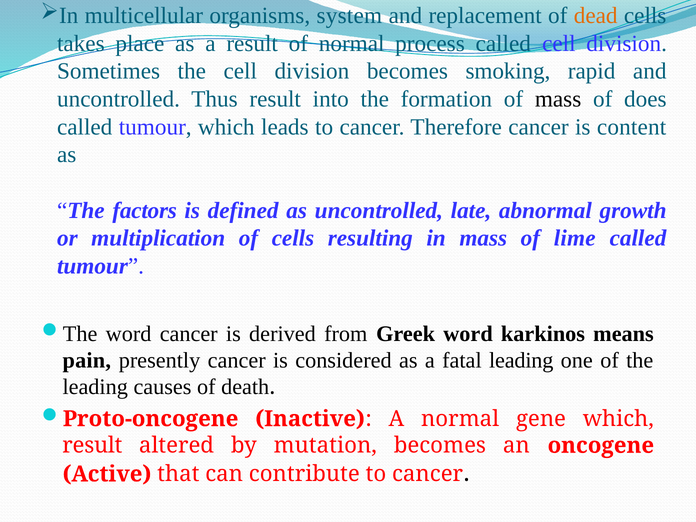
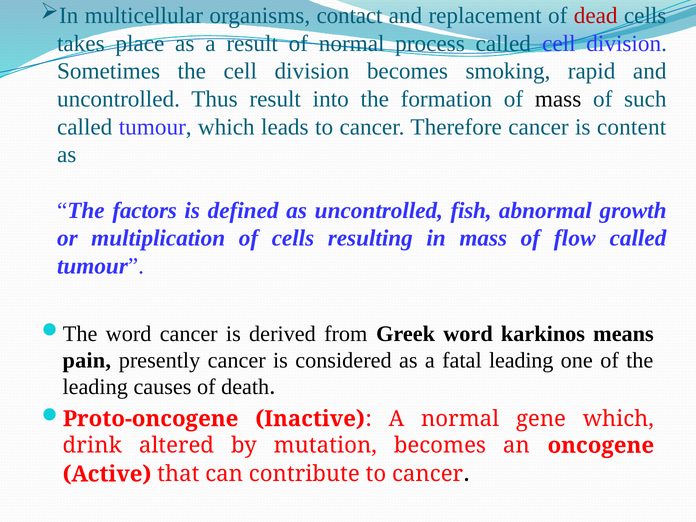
system: system -> contact (349, 16)
dead colour: orange -> red (596, 16)
does: does -> such (645, 99)
late: late -> fish (471, 210)
lime: lime -> flow (575, 238)
result: result -> drink (92, 445)
